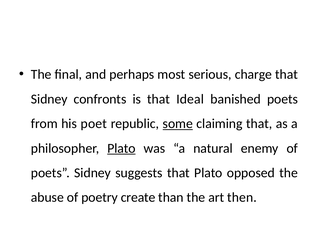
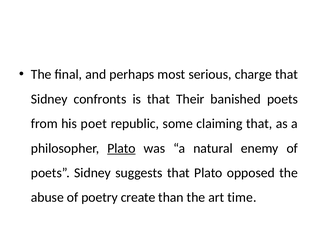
Ideal: Ideal -> Their (190, 99)
some underline: present -> none (178, 124)
then: then -> time (242, 197)
